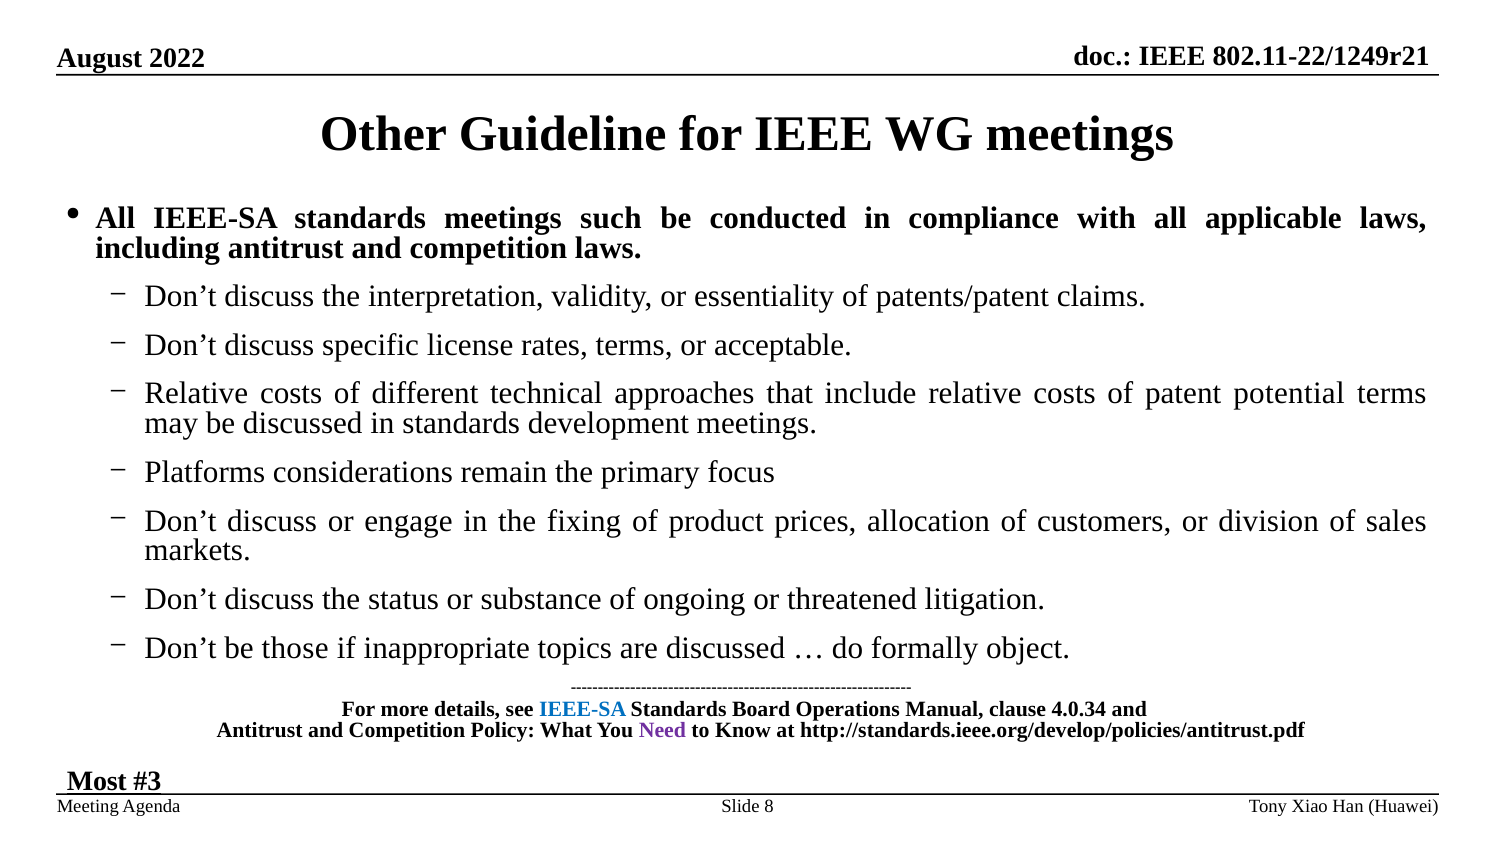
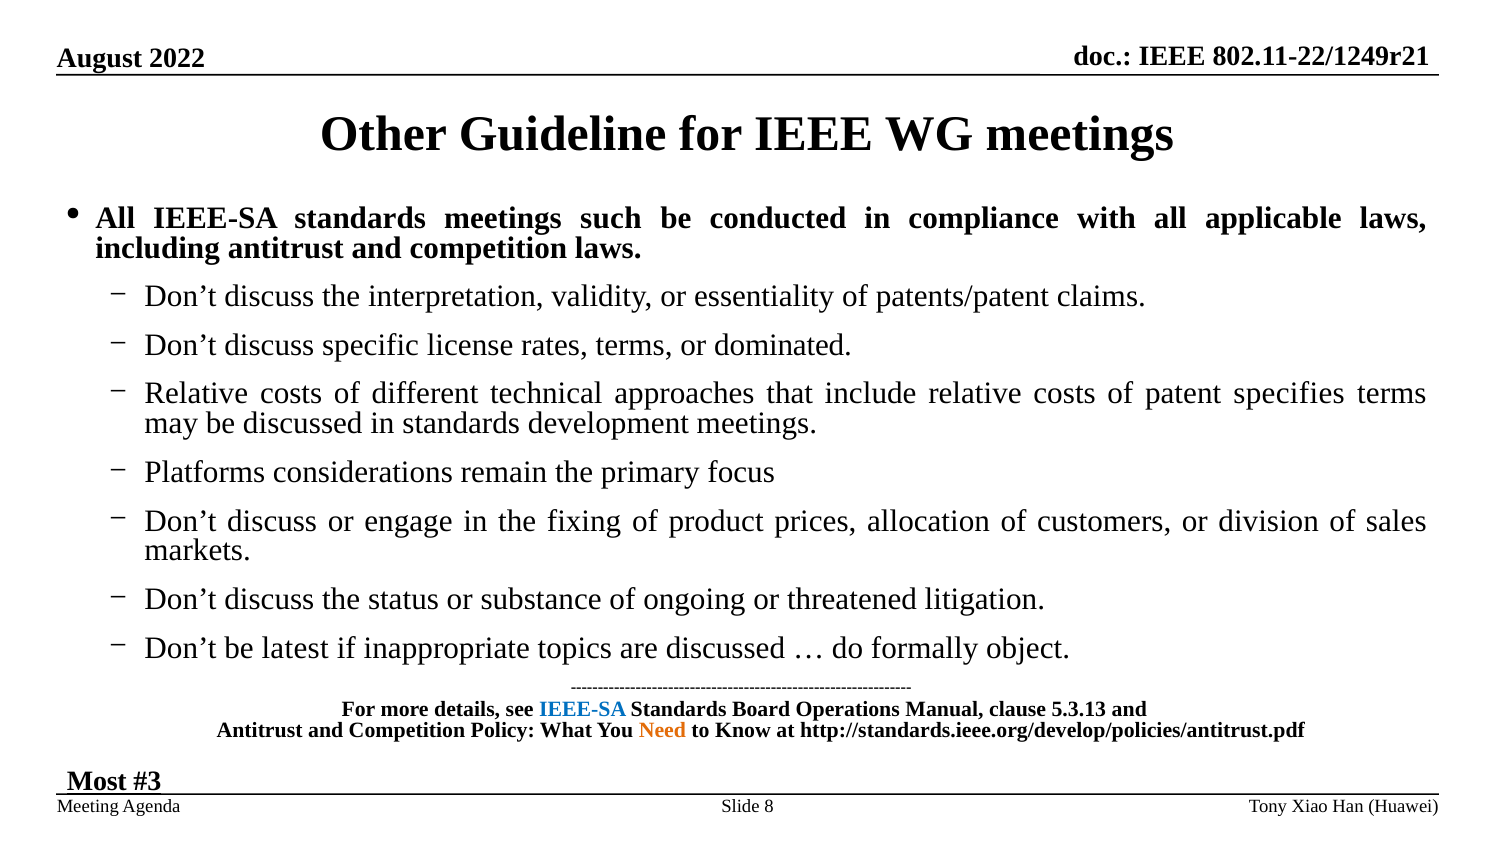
acceptable: acceptable -> dominated (783, 345)
potential: potential -> specifies (1289, 394)
those: those -> latest (295, 648)
4.0.34: 4.0.34 -> 5.3.13 (1079, 709)
Need colour: purple -> orange (662, 730)
